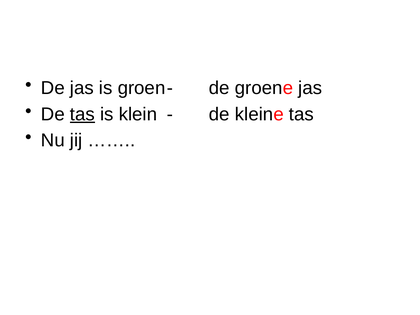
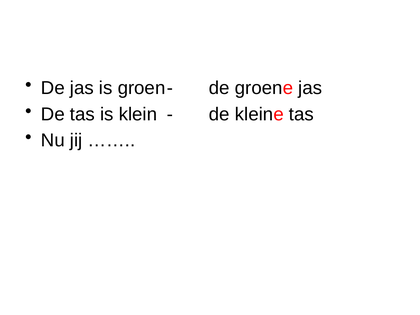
tas underline: present -> none (82, 114)
